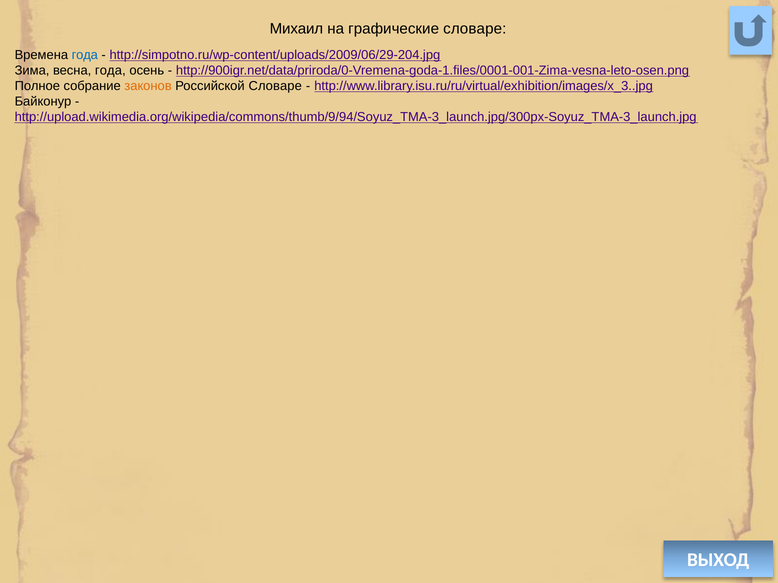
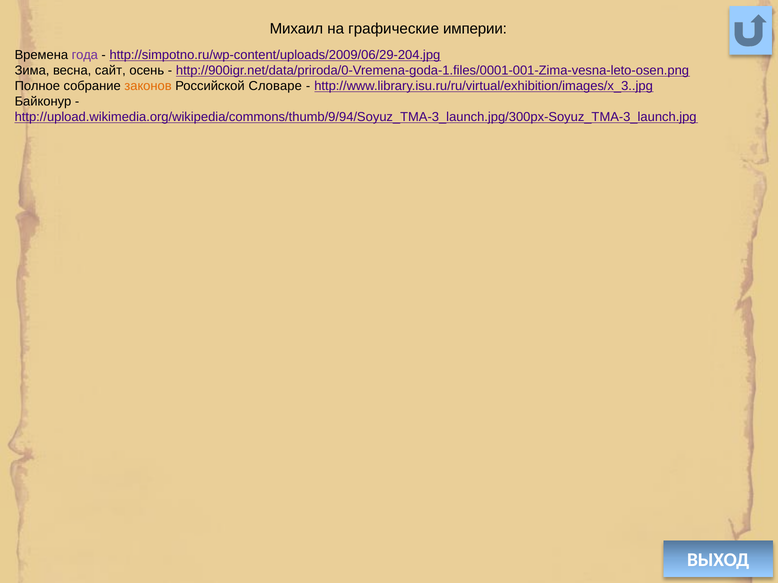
графические словаре: словаре -> империи (475, 29)
года colour: blue -> purple (85, 55)
весна года: года -> сайт (110, 71)
